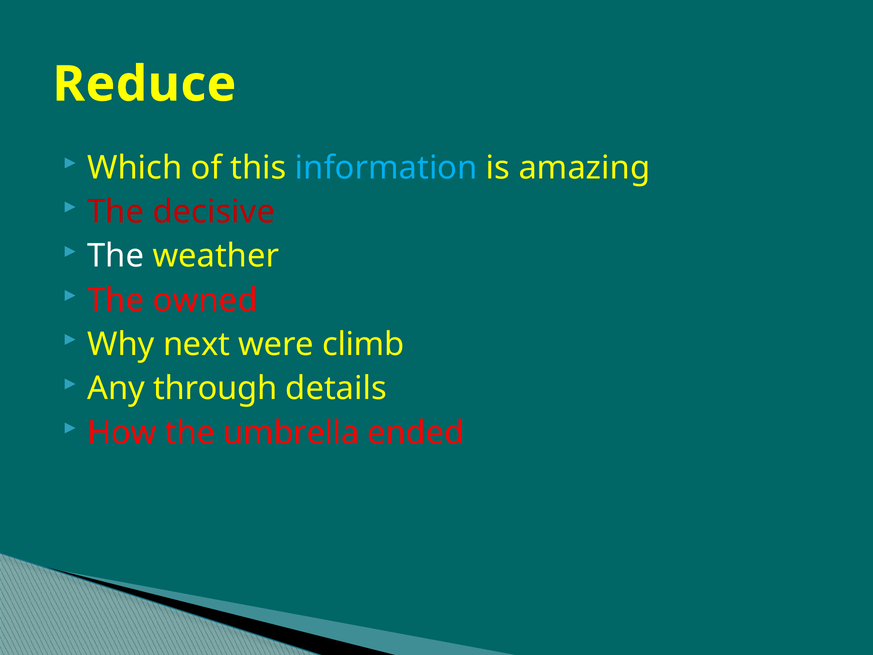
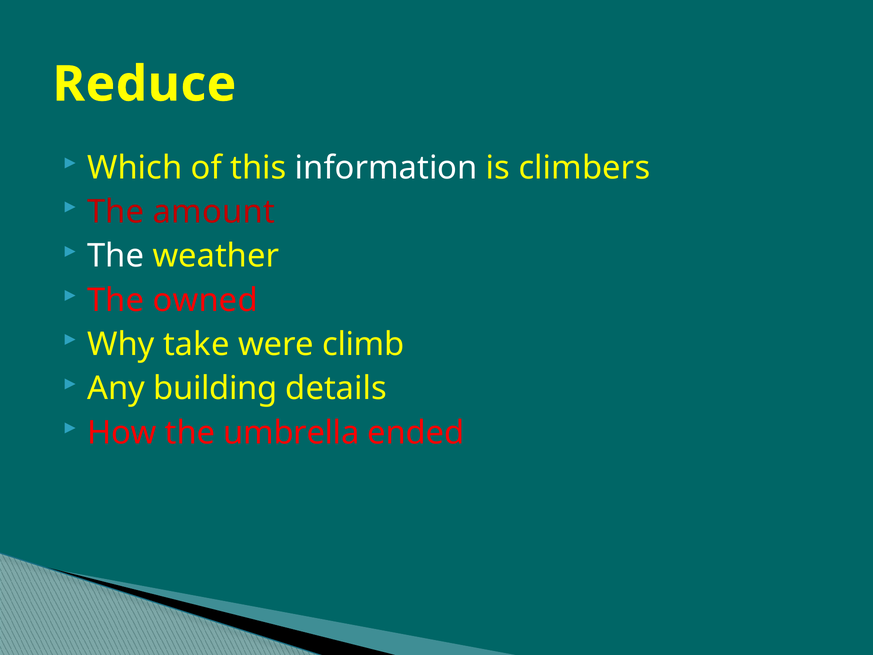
information colour: light blue -> white (386, 168)
amazing: amazing -> climbers (584, 168)
decisive: decisive -> amount (214, 212)
next: next -> take (196, 344)
through: through -> building (215, 389)
